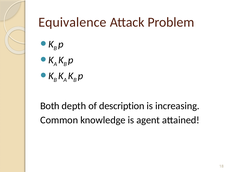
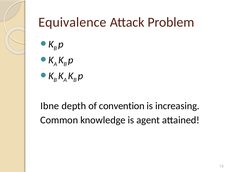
Both: Both -> Ibne (50, 106)
description: description -> convention (122, 106)
